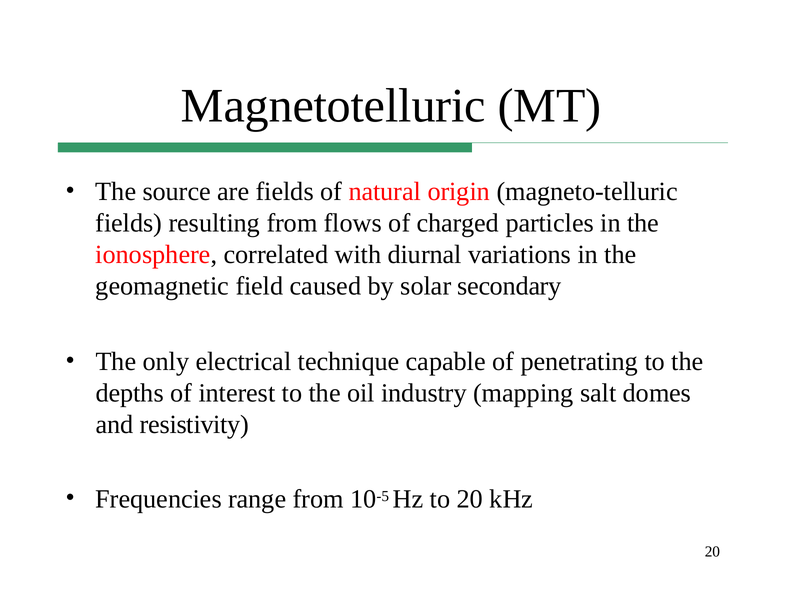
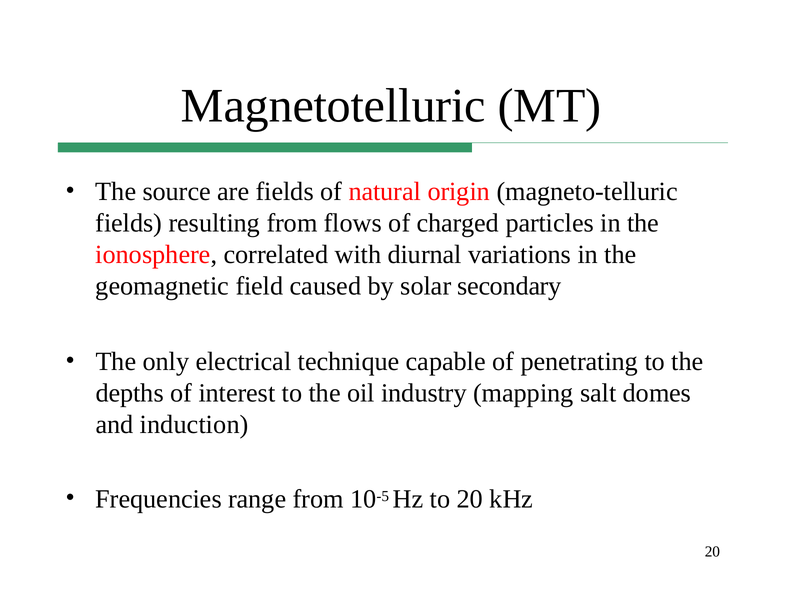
resistivity: resistivity -> induction (194, 424)
